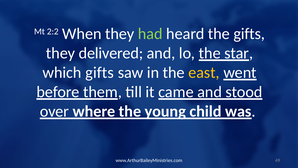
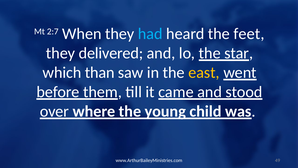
2:2: 2:2 -> 2:7 (53, 31)
had colour: light green -> light blue (150, 34)
the gifts: gifts -> feet (249, 34)
which gifts: gifts -> than (100, 72)
